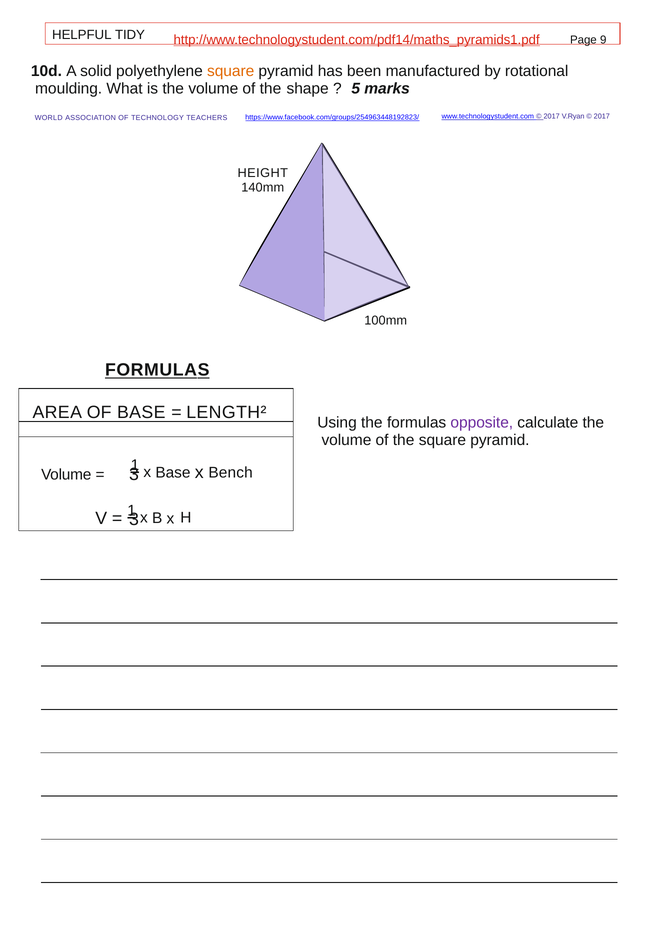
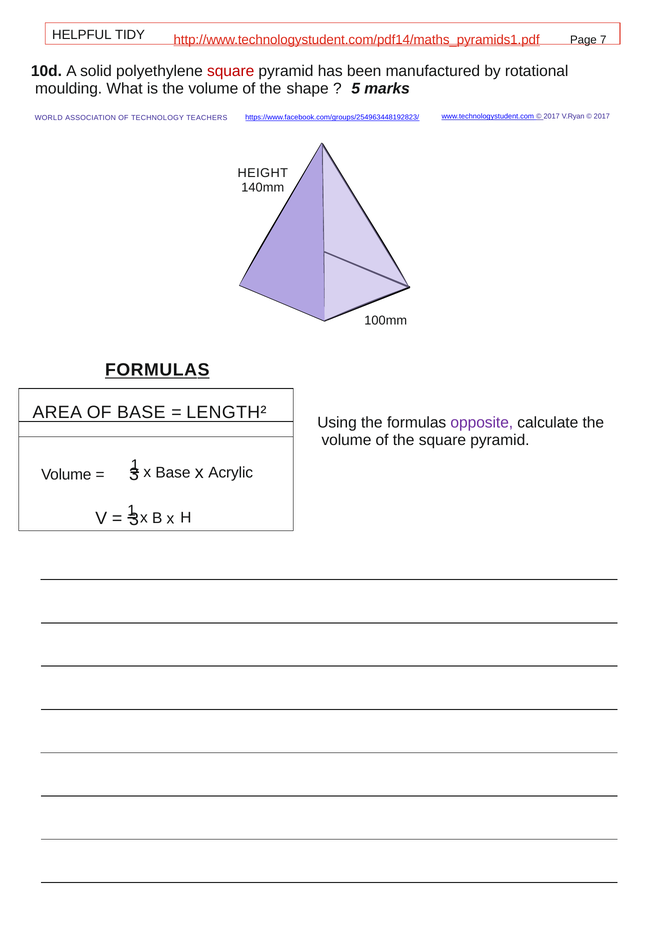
9: 9 -> 7 (603, 40)
square colour: orange -> red (231, 71)
Bench: Bench -> Acrylic (231, 473)
